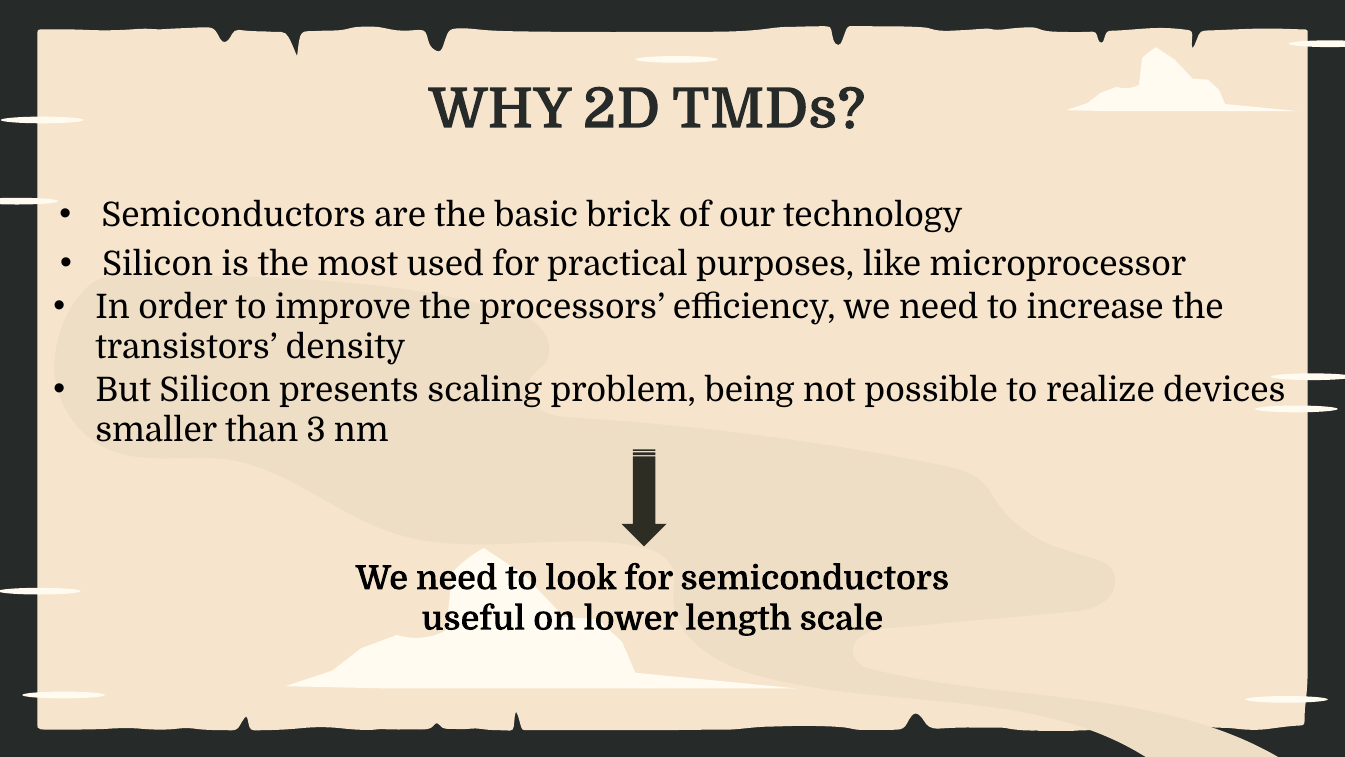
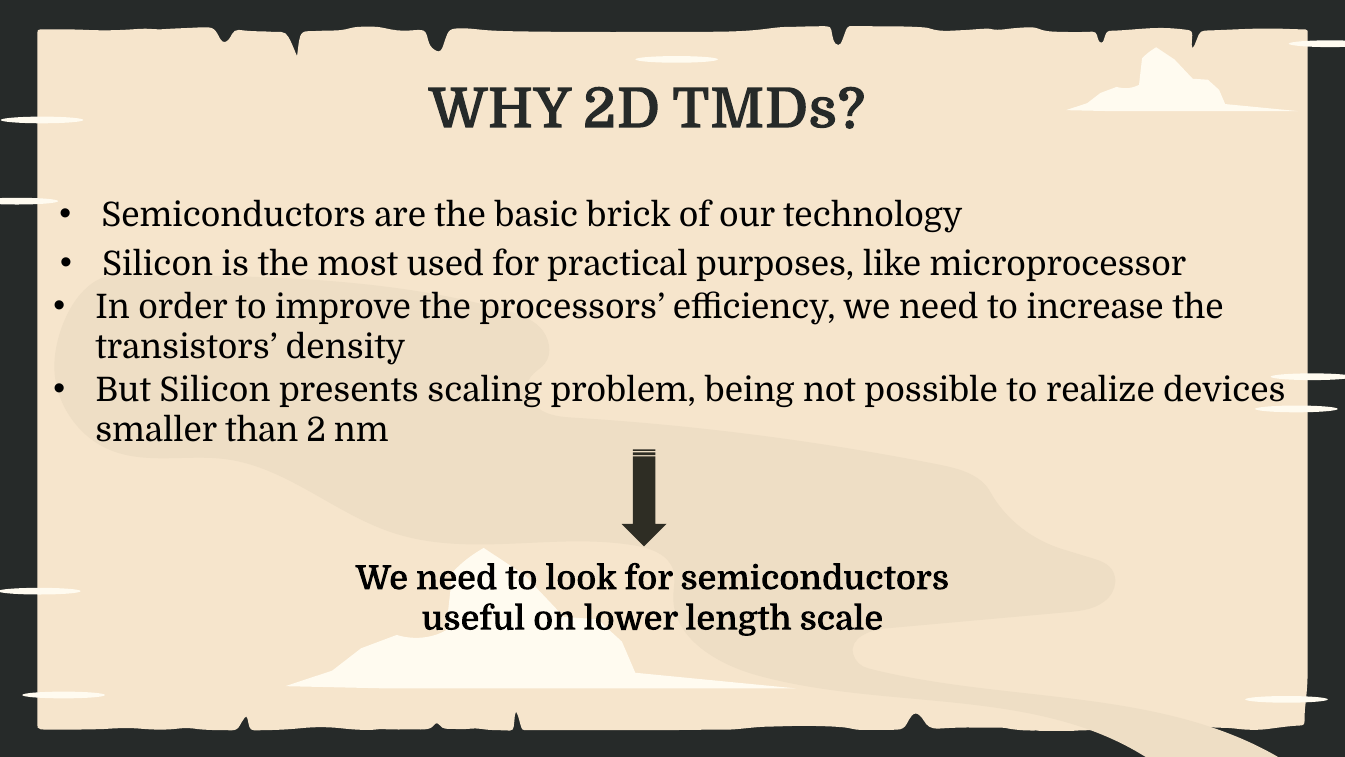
3: 3 -> 2 (316, 430)
